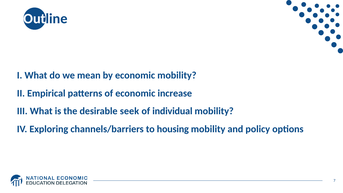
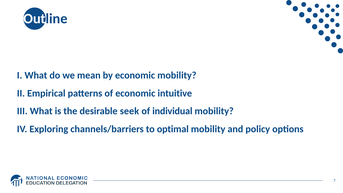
increase: increase -> intuitive (175, 93)
housing: housing -> optimal (173, 129)
